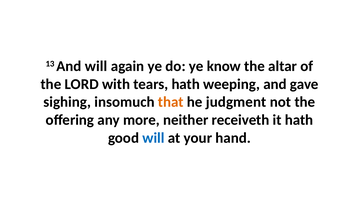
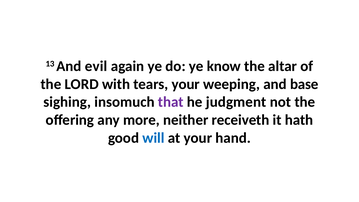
And will: will -> evil (96, 66)
tears hath: hath -> your (186, 84)
gave: gave -> base (304, 84)
that colour: orange -> purple (171, 102)
